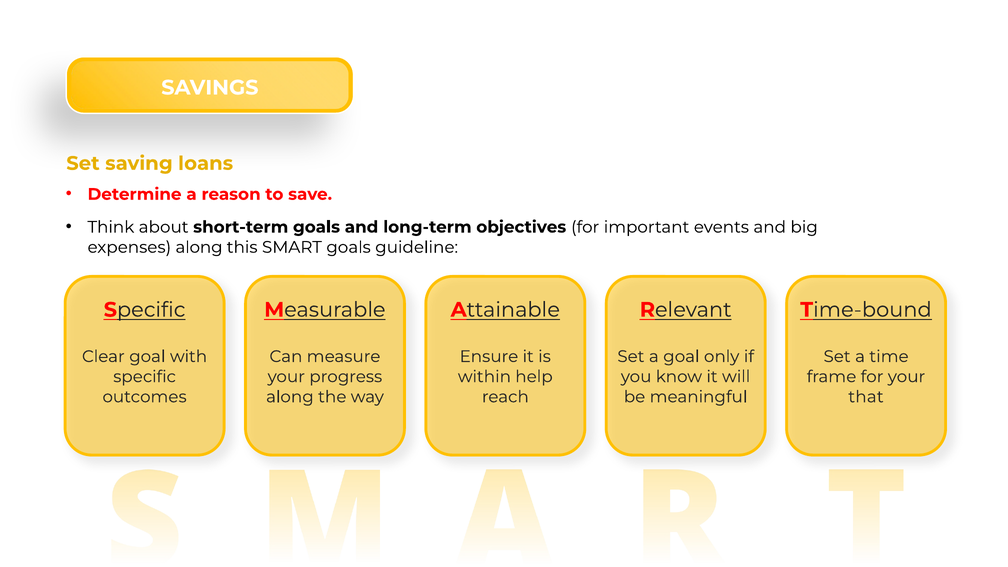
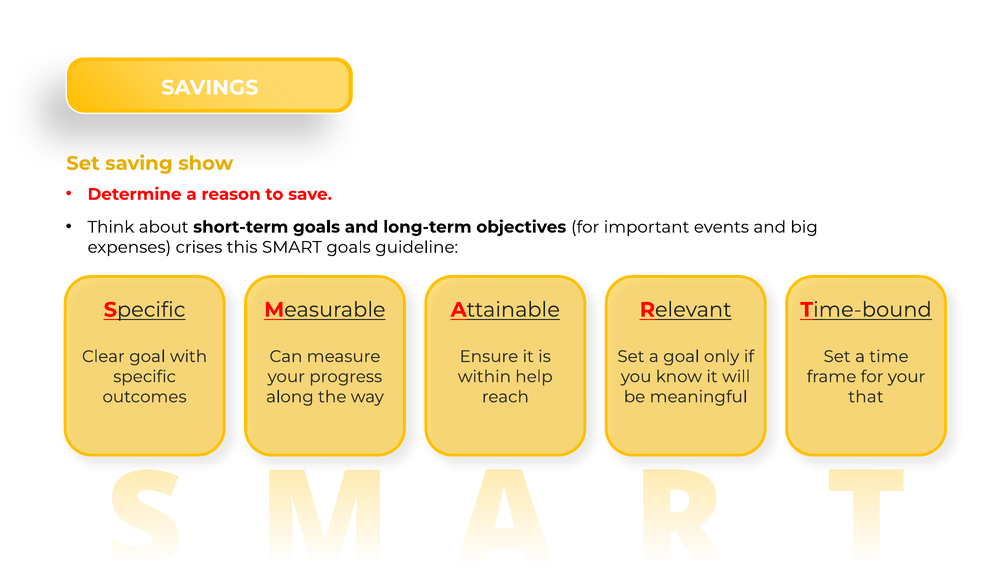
loans: loans -> show (206, 163)
expenses along: along -> crises (199, 247)
